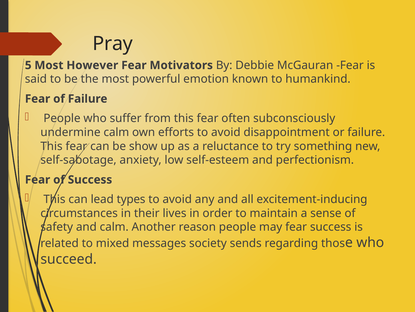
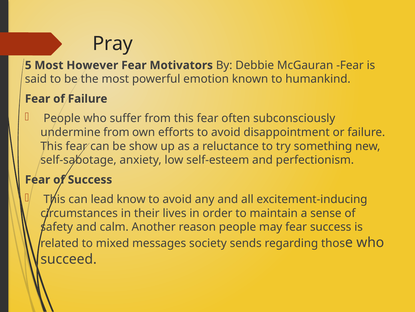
undermine calm: calm -> from (116, 132)
types: types -> know (131, 199)
